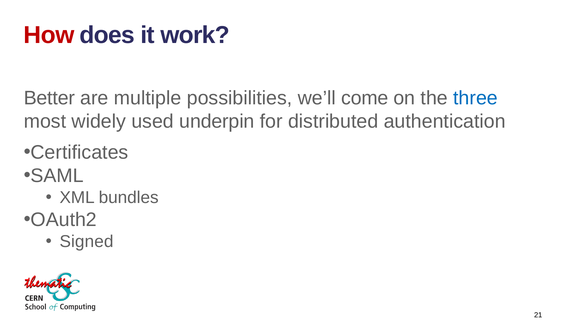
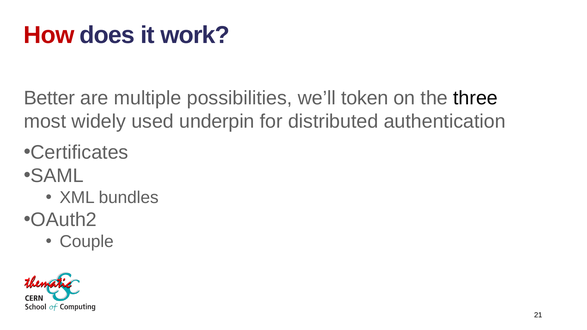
come: come -> token (365, 98)
three colour: blue -> black (476, 98)
Signed: Signed -> Couple (87, 242)
